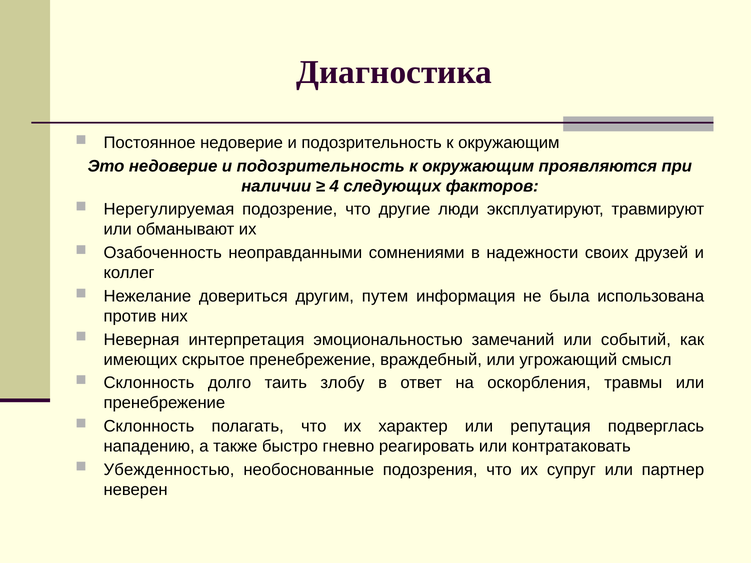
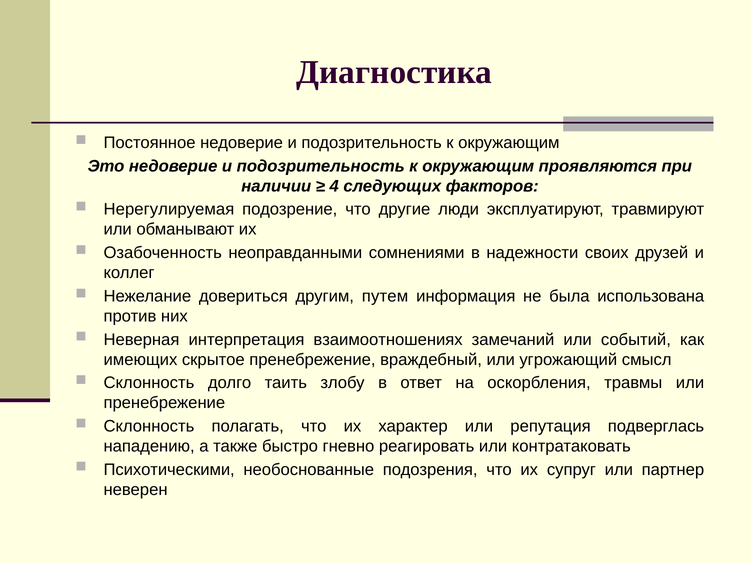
эмоциональностью: эмоциональностью -> взаимоотношениях (388, 340)
Убежденностью: Убежденностью -> Психотическими (169, 470)
